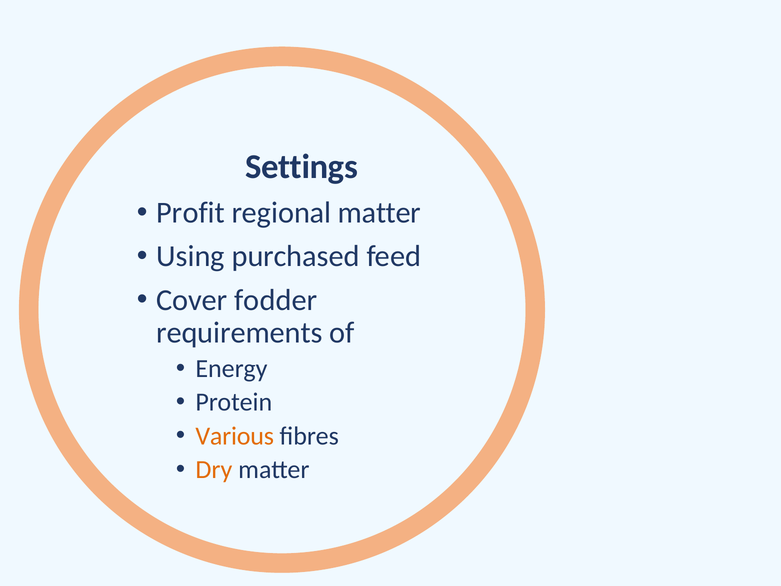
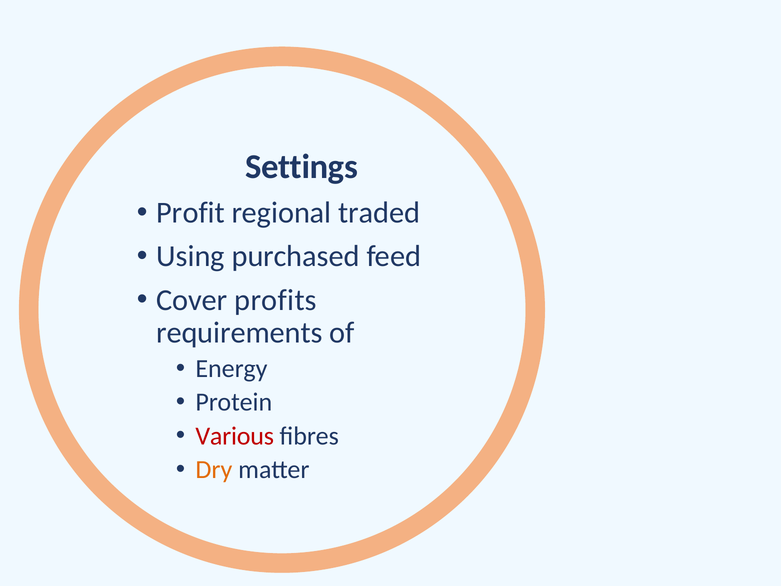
regional matter: matter -> traded (379, 213)
fodder: fodder -> profits (276, 300)
Various colour: orange -> red (235, 436)
